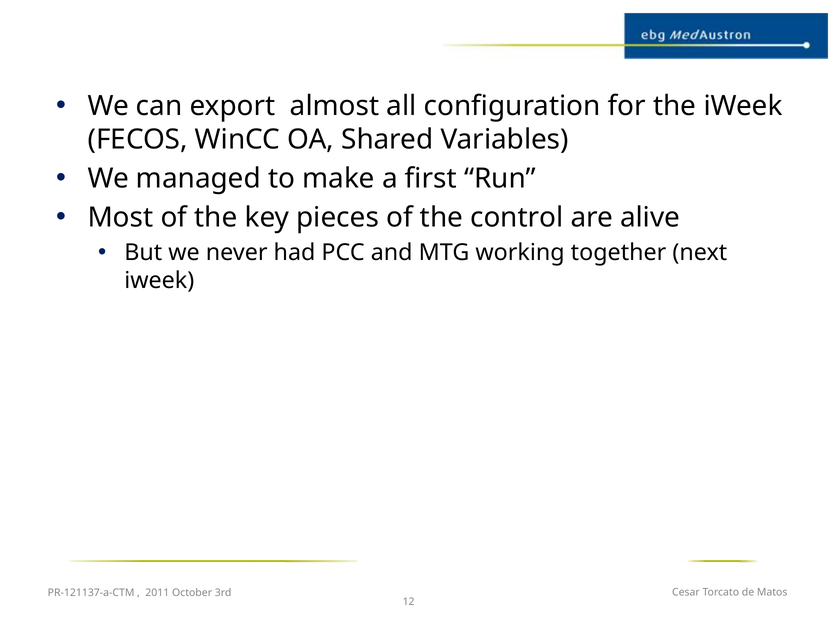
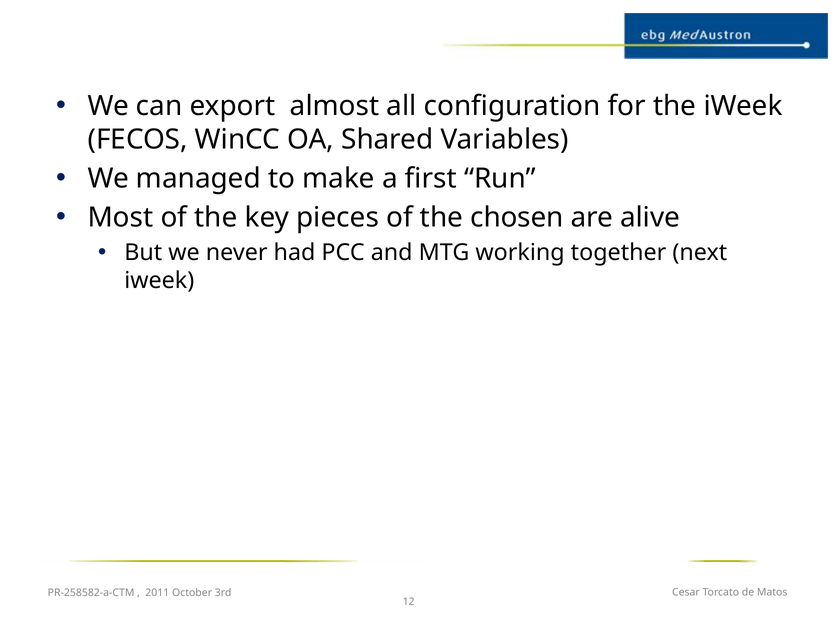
control: control -> chosen (517, 218)
PR-121137-a-CTM: PR-121137-a-CTM -> PR-258582-a-CTM (91, 593)
